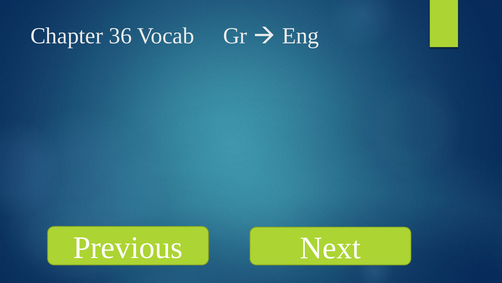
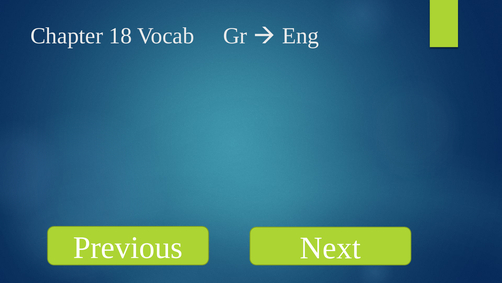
36: 36 -> 18 (120, 36)
